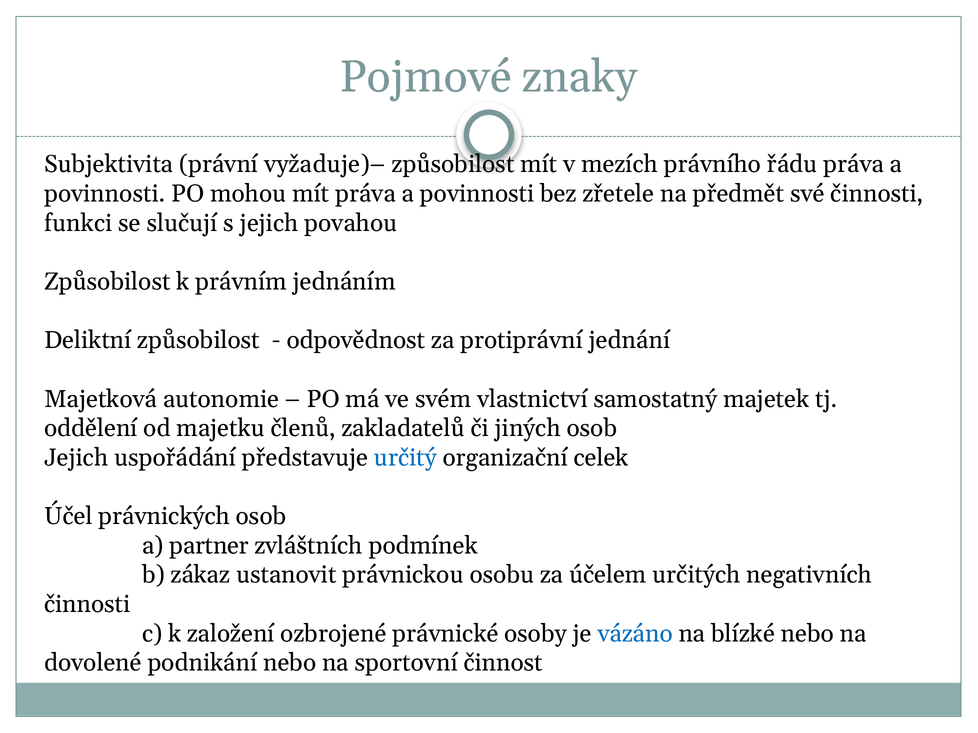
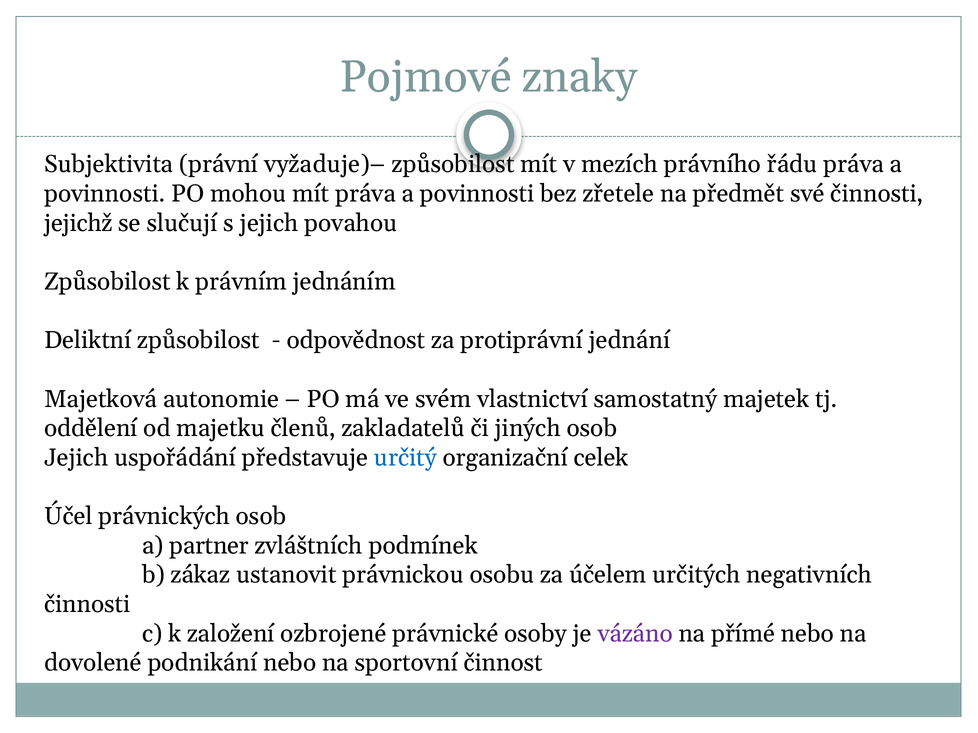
funkci: funkci -> jejichž (78, 223)
vázáno colour: blue -> purple (635, 634)
blízké: blízké -> přímé (743, 634)
